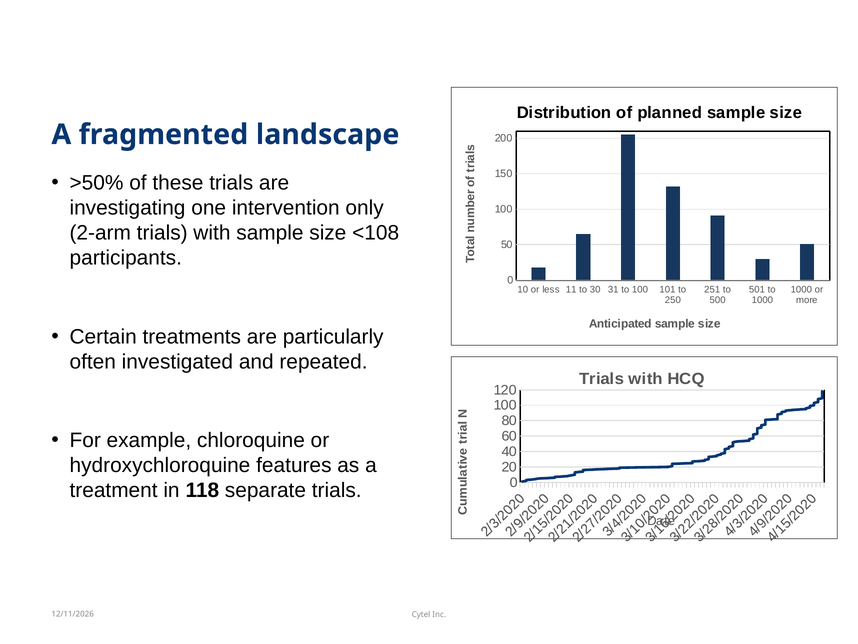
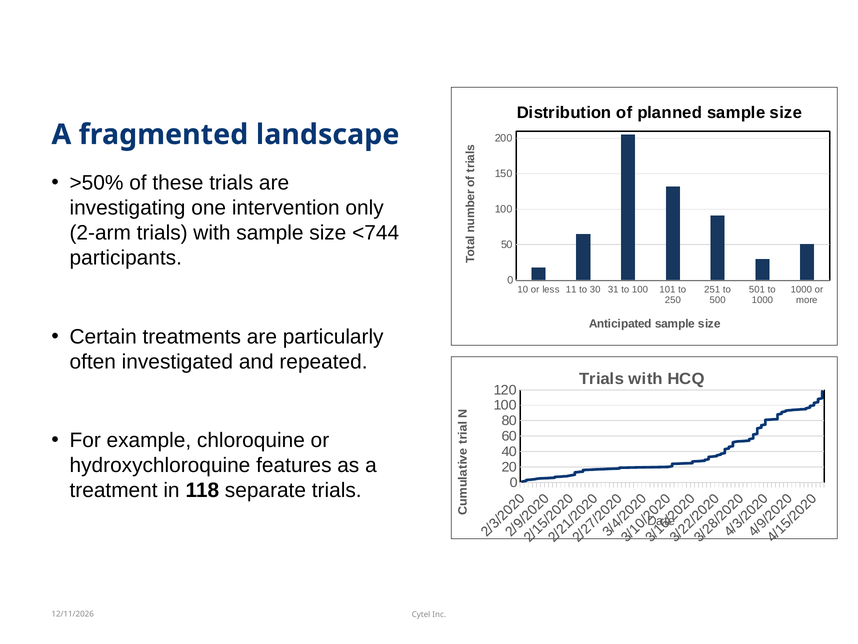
<108: <108 -> <744 (376, 233)
